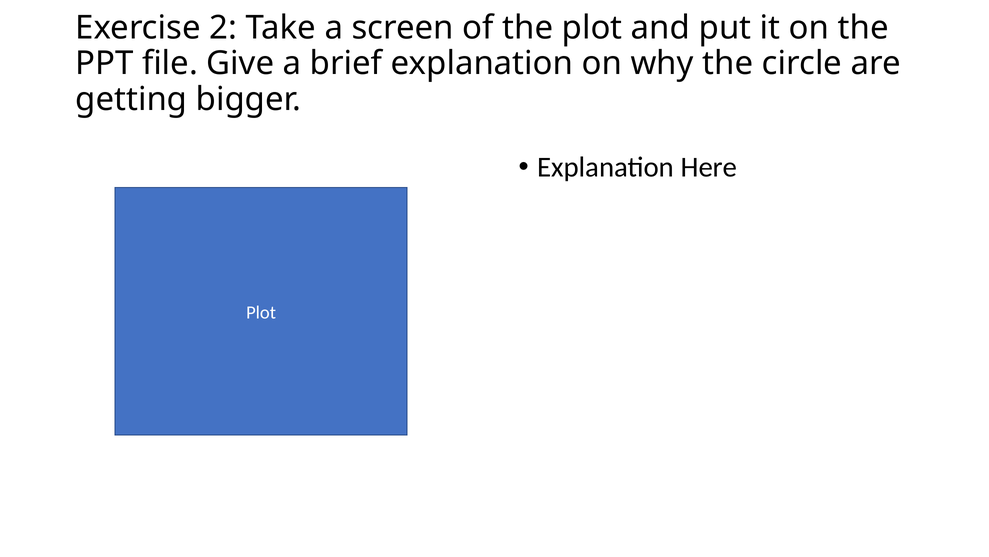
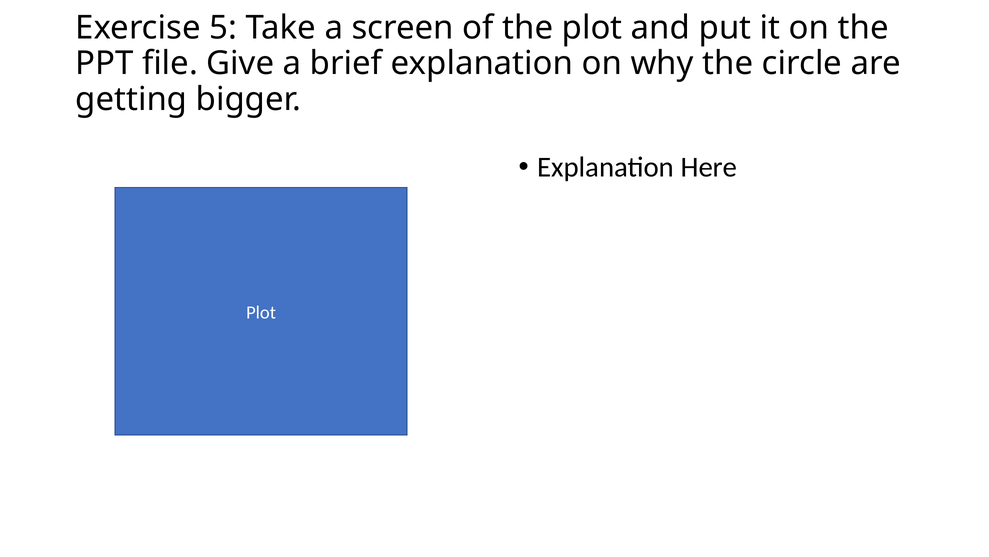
2: 2 -> 5 (223, 28)
